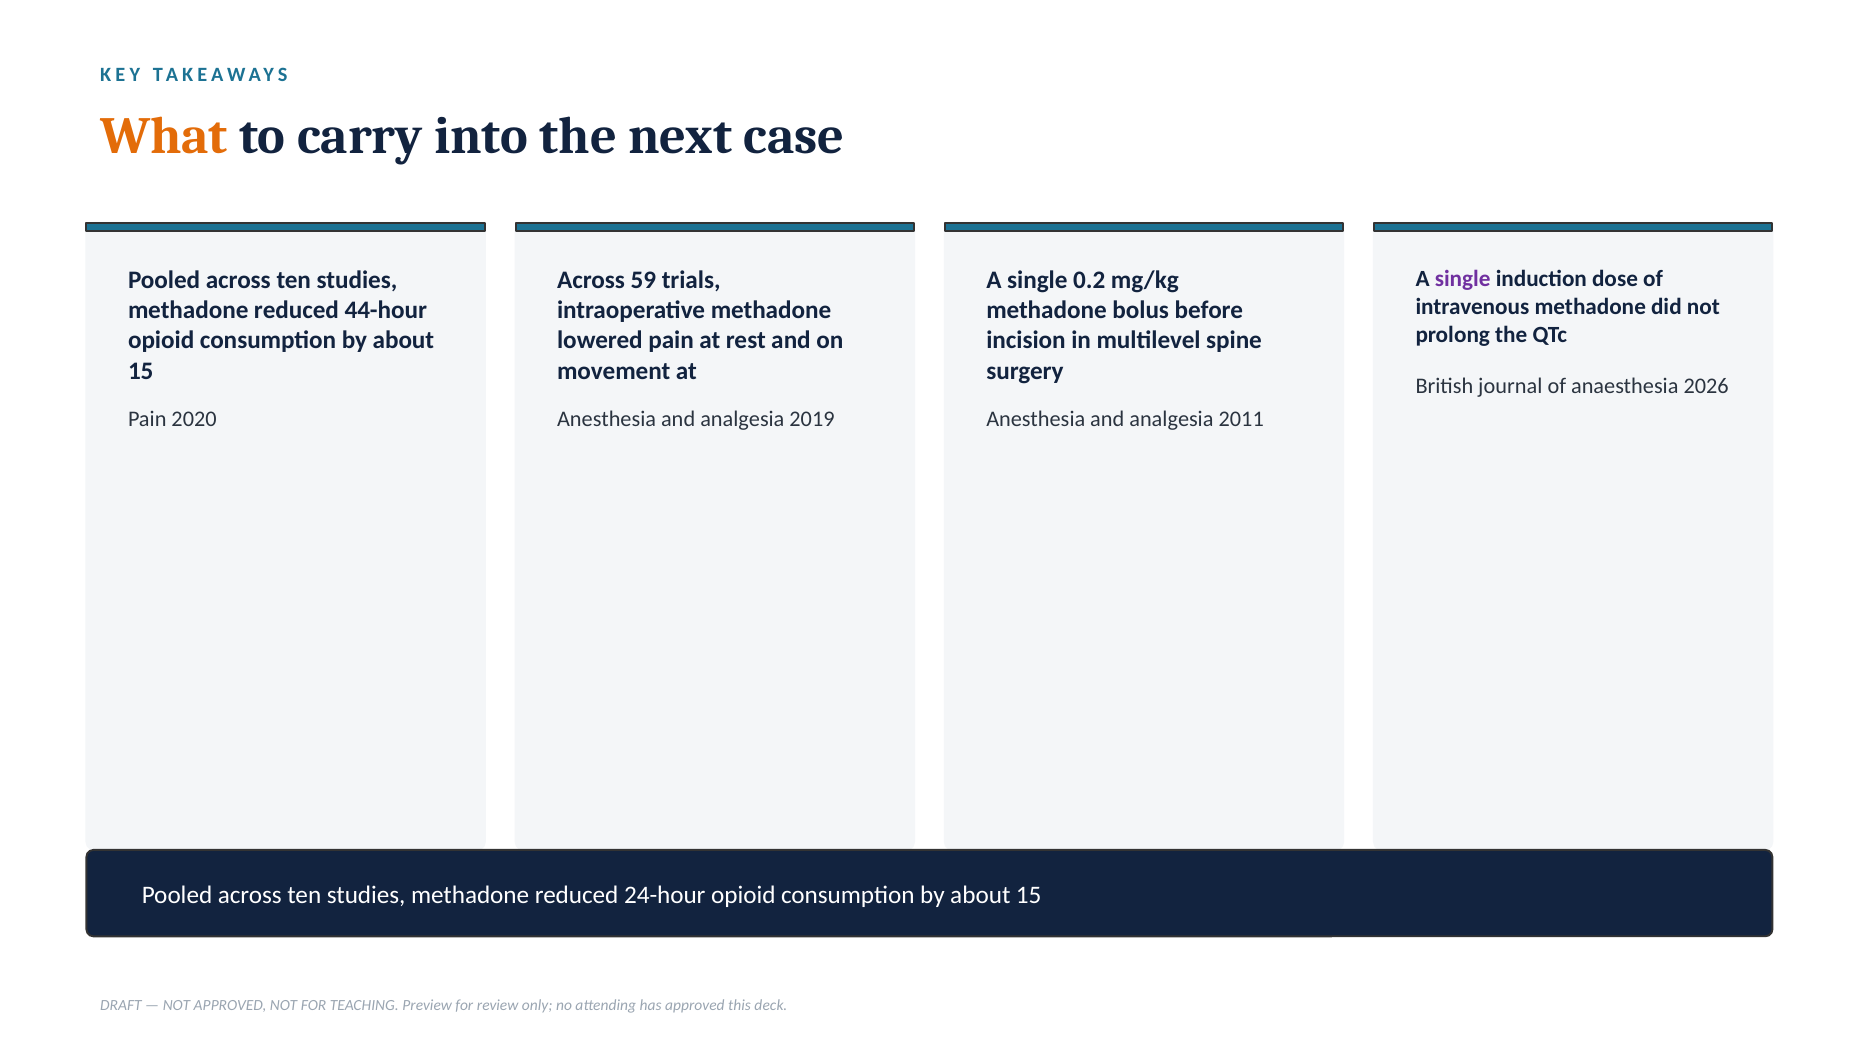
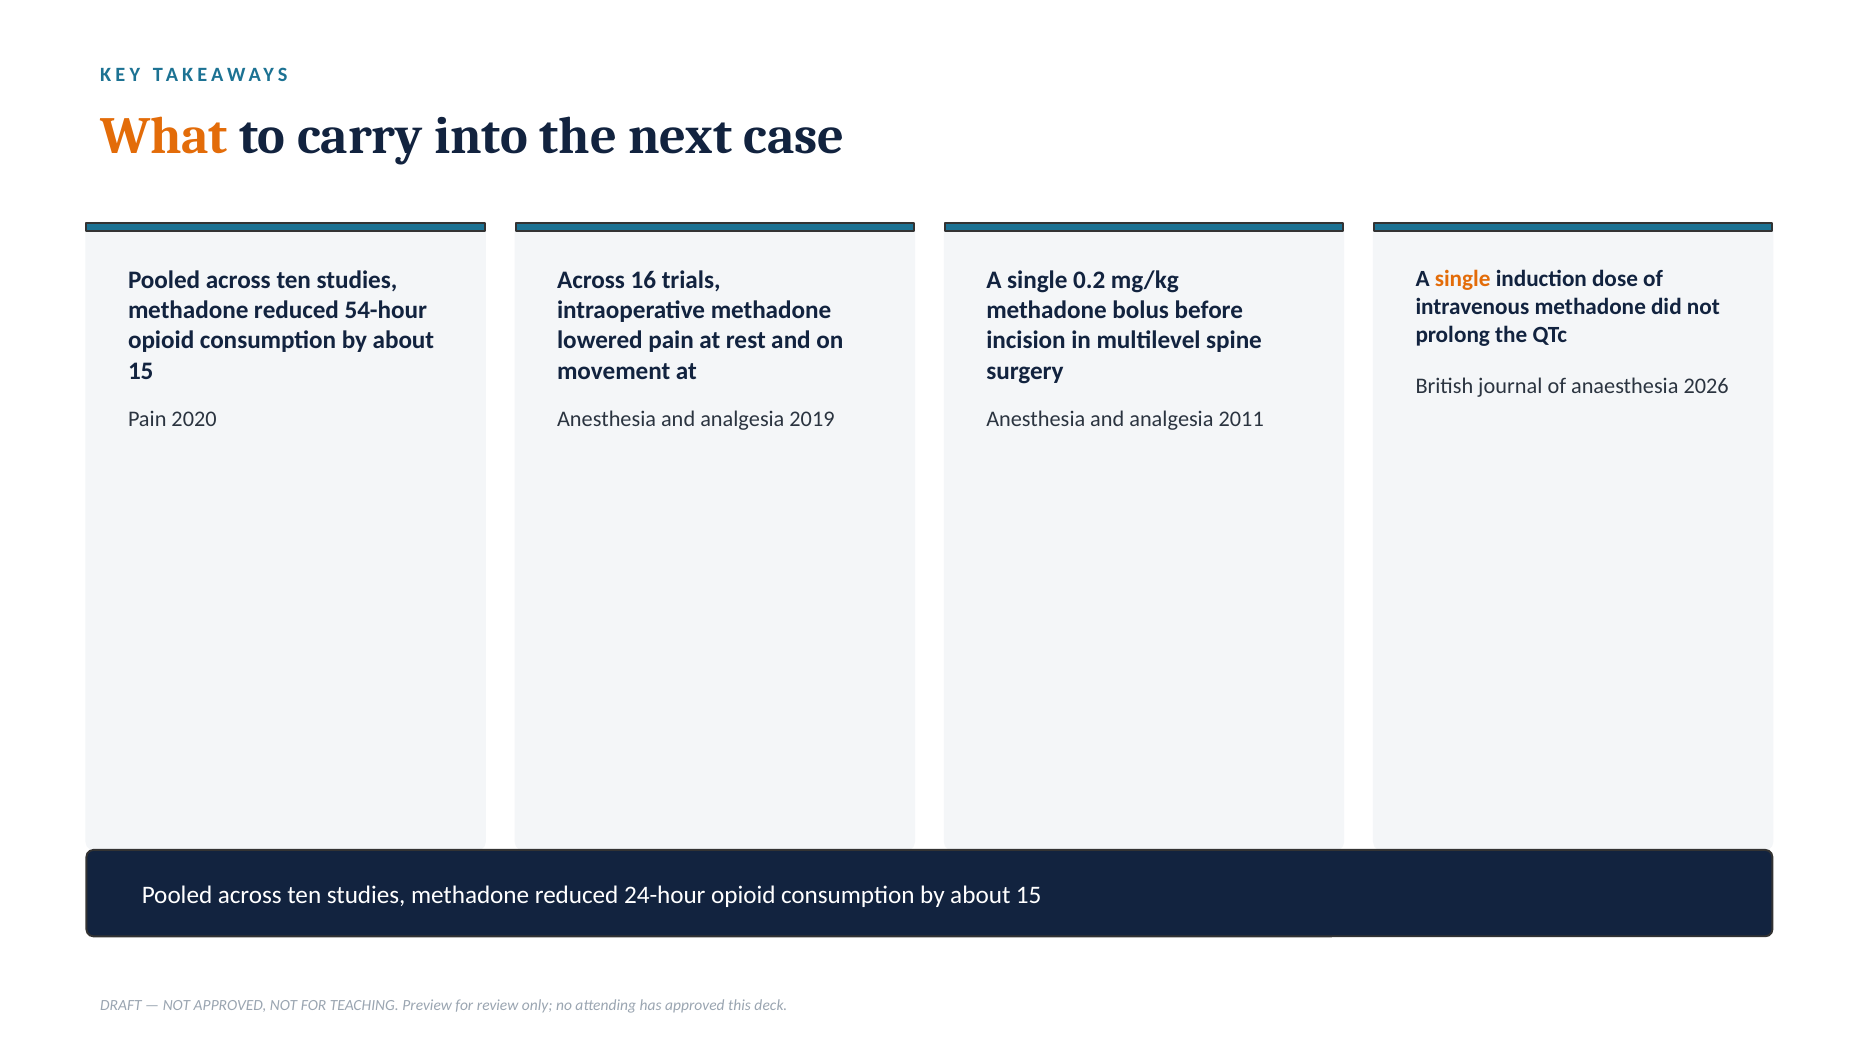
single colour: purple -> orange (1463, 279)
59: 59 -> 16 (643, 280)
44-hour: 44-hour -> 54-hour (386, 310)
